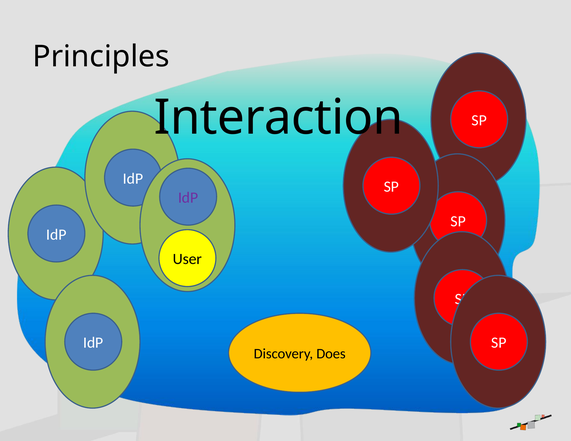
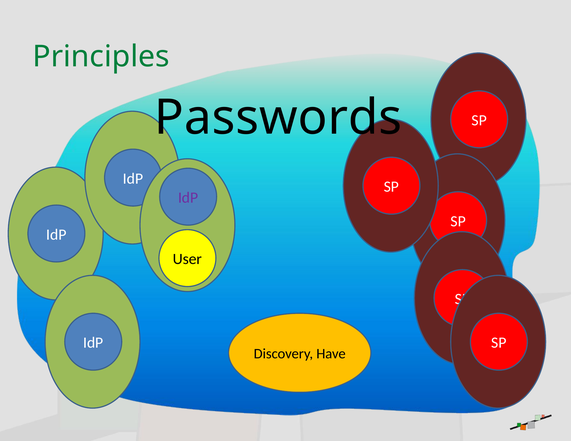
Principles colour: black -> green (101, 57)
Interaction: Interaction -> Passwords (278, 118)
Does: Does -> Have (331, 354)
